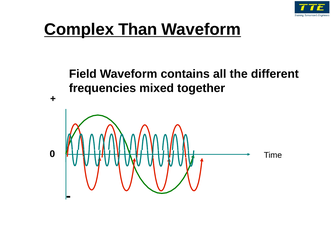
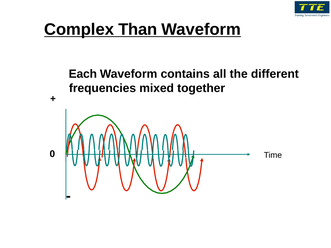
Field: Field -> Each (83, 74)
